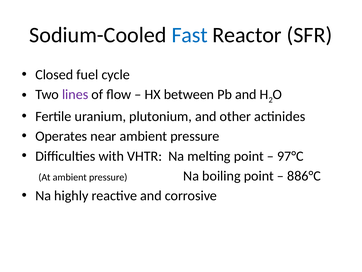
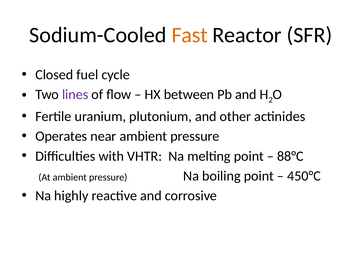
Fast colour: blue -> orange (190, 35)
97°C: 97°C -> 88°C (290, 156)
886°C: 886°C -> 450°C (304, 176)
